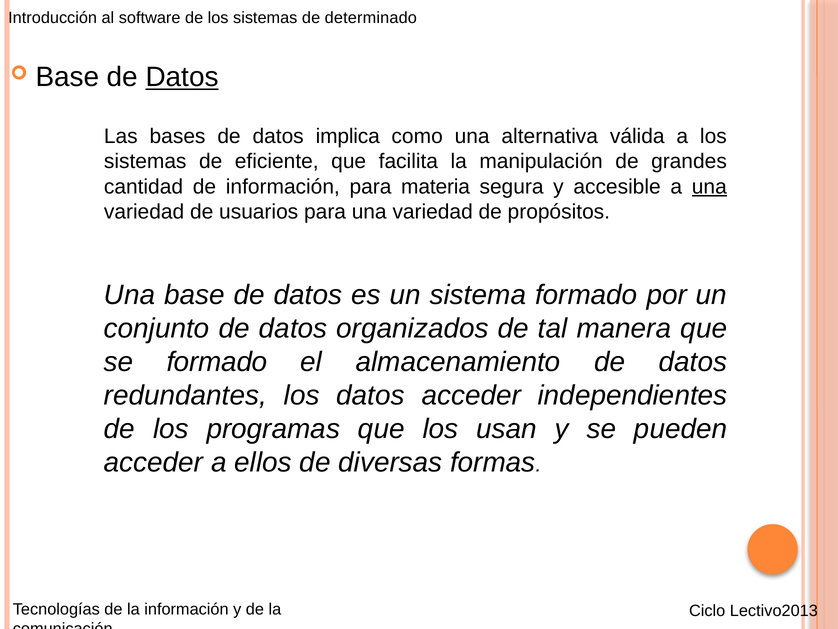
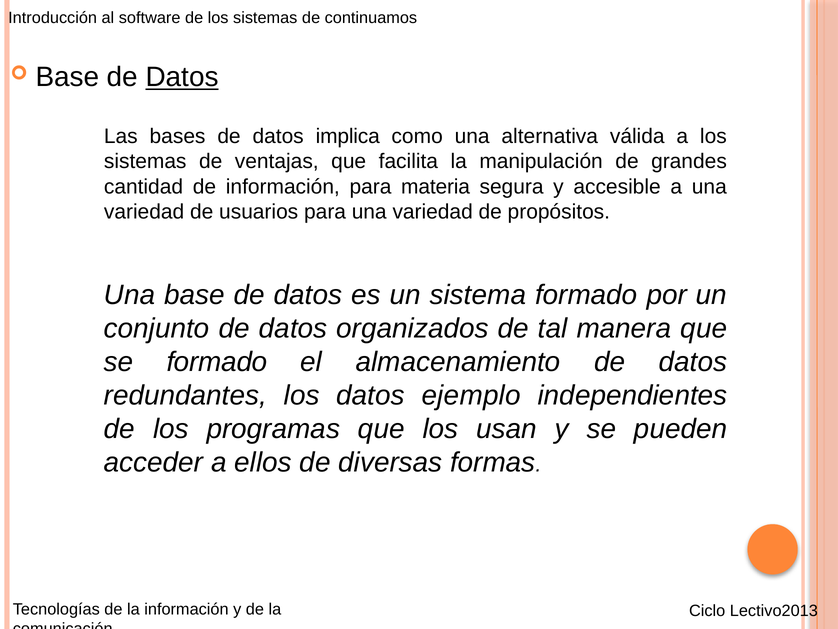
determinado: determinado -> continuamos (371, 18)
eficiente: eficiente -> ventajas (277, 161)
una underline: present -> none (709, 186)
datos acceder: acceder -> ejemplo (471, 395)
